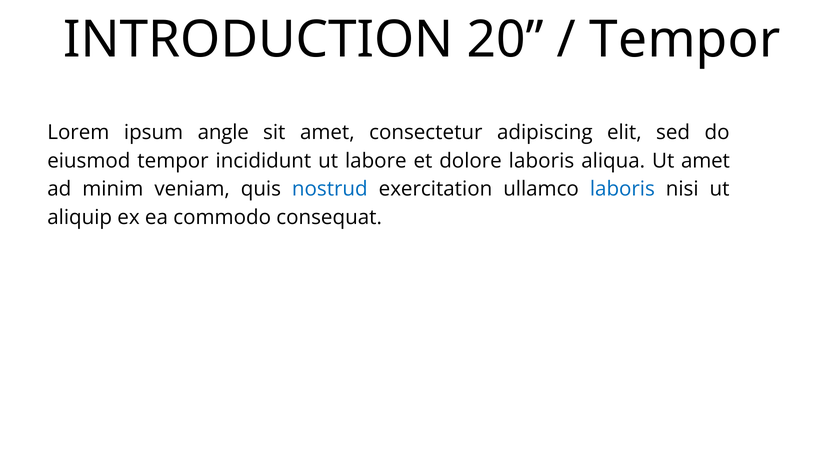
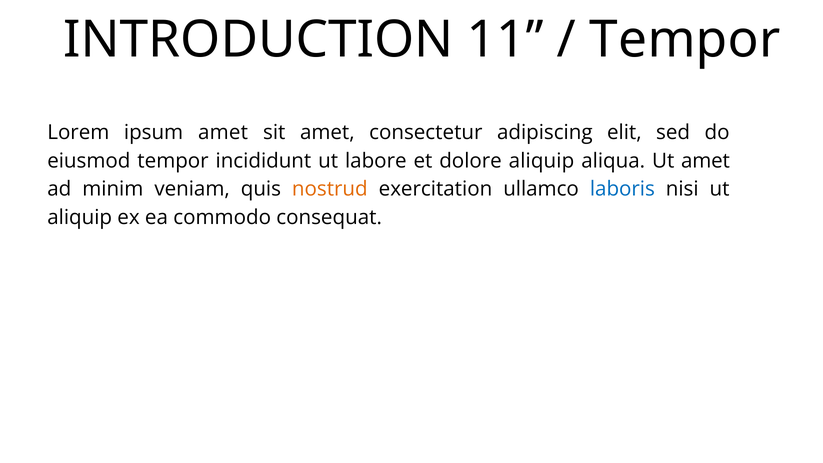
20: 20 -> 11 (505, 40)
ipsum angle: angle -> amet (223, 132)
dolore laboris: laboris -> aliquip (541, 161)
nostrud colour: blue -> orange (330, 189)
